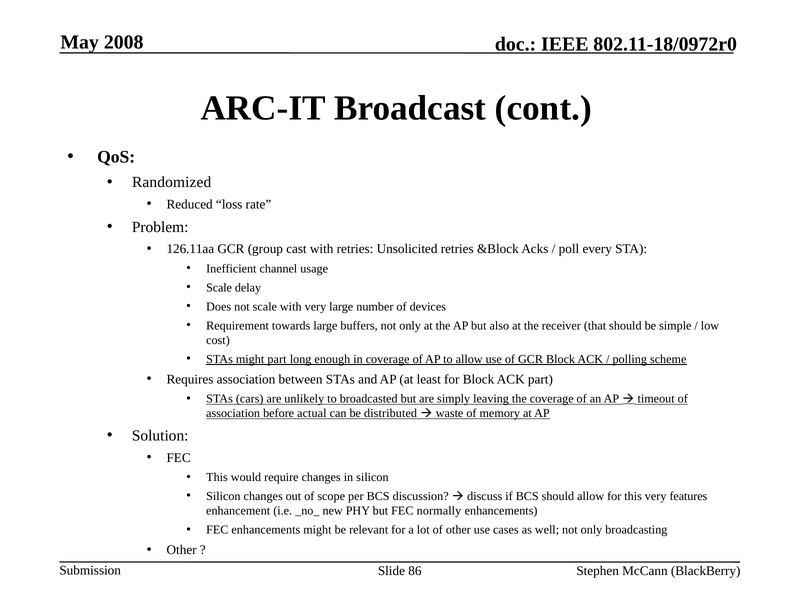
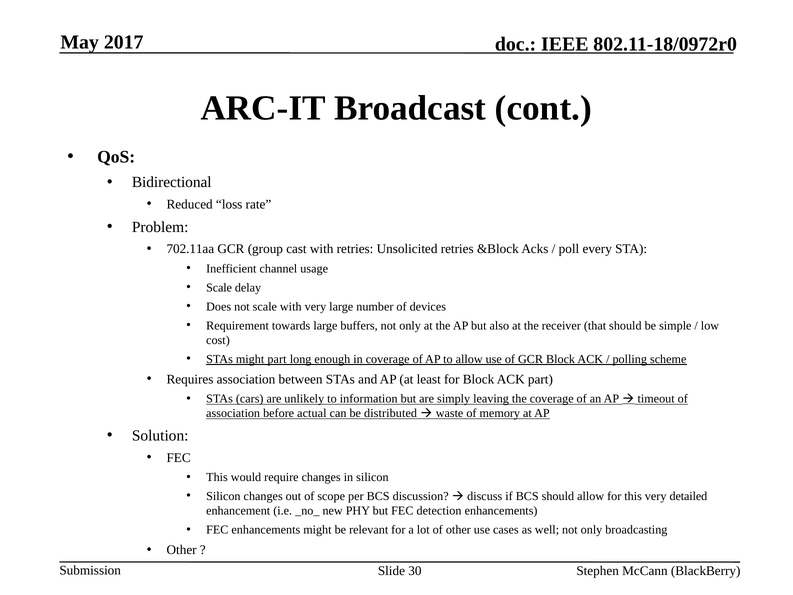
2008: 2008 -> 2017 (124, 42)
Randomized: Randomized -> Bidirectional (172, 182)
126.11aa: 126.11aa -> 702.11aa (190, 249)
broadcasted: broadcasted -> information (369, 399)
features: features -> detailed (688, 496)
normally: normally -> detection (439, 511)
86: 86 -> 30 (415, 570)
